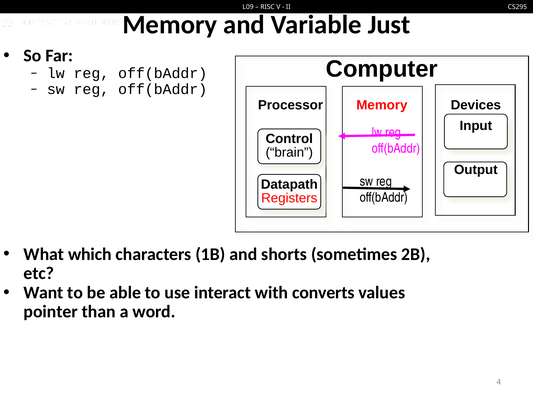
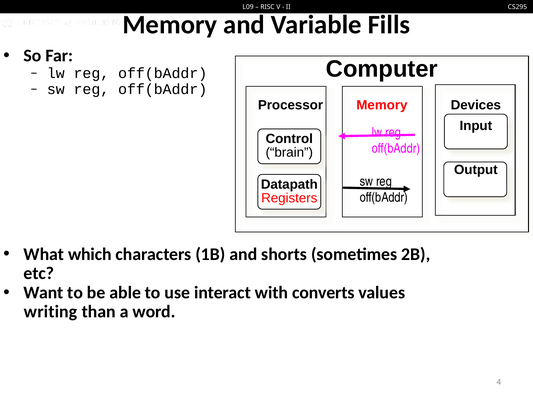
Just: Just -> Fills (389, 25)
pointer: pointer -> writing (51, 312)
